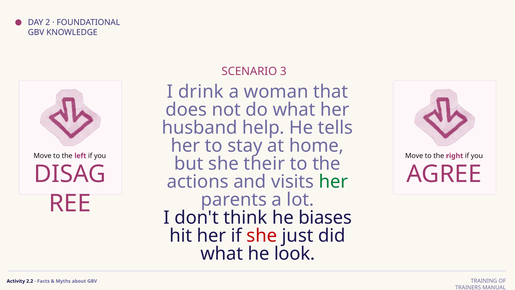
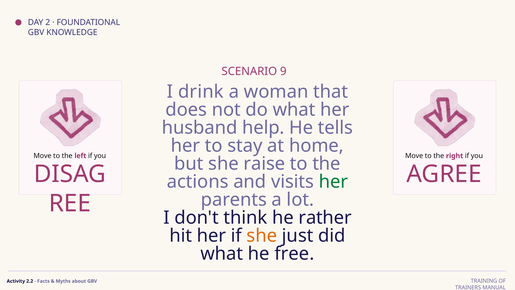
3: 3 -> 9 (283, 71)
their: their -> raise (264, 164)
biases: biases -> rather (325, 218)
she colour: red -> orange (262, 236)
look: look -> free (294, 254)
